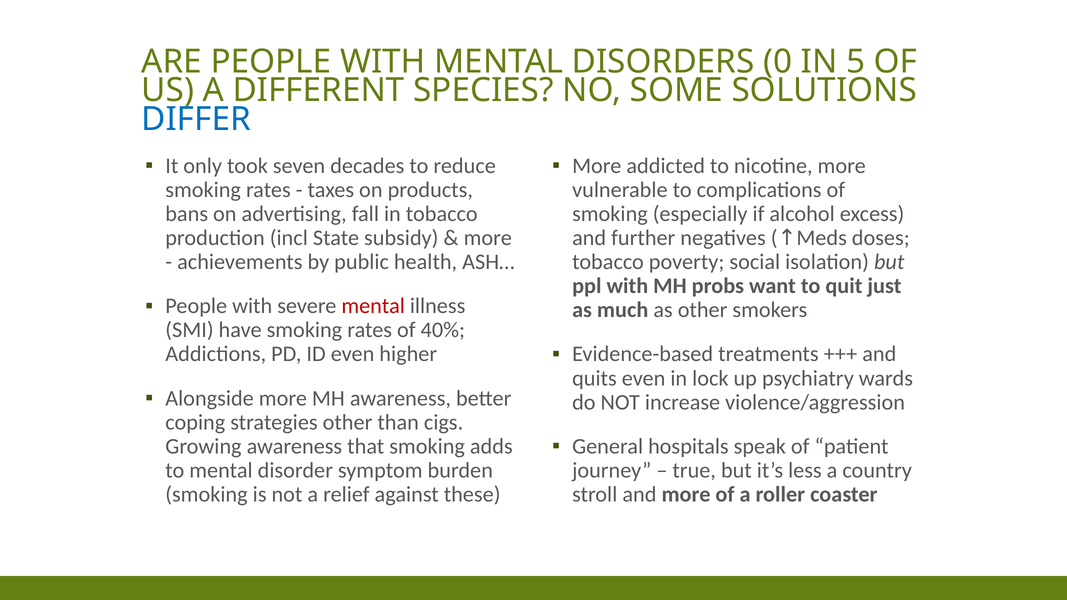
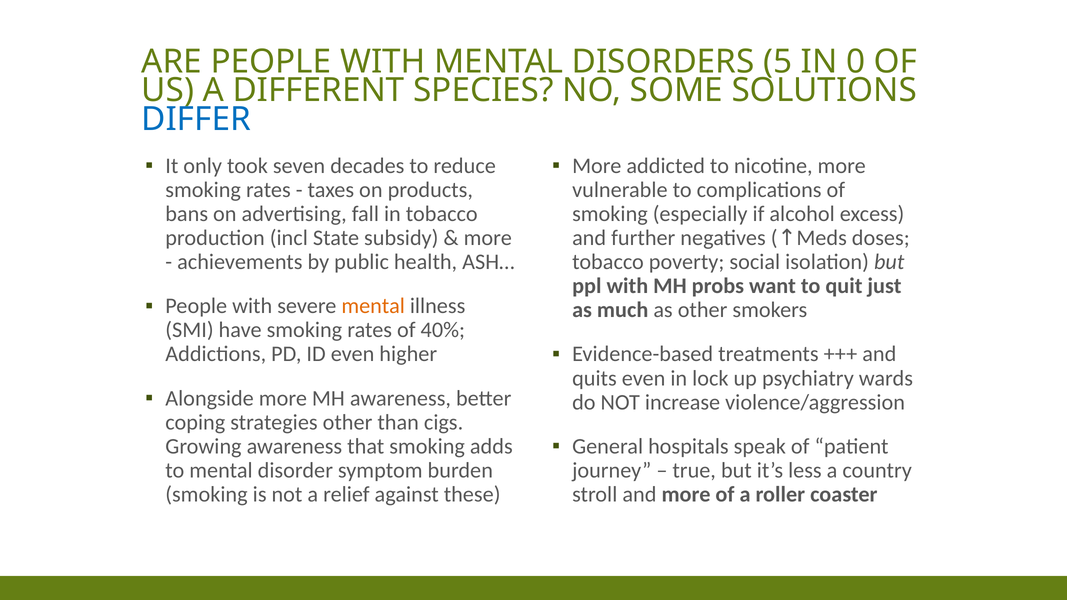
0: 0 -> 5 (778, 62)
5: 5 -> 0 (856, 62)
mental colour: red -> orange (373, 306)
